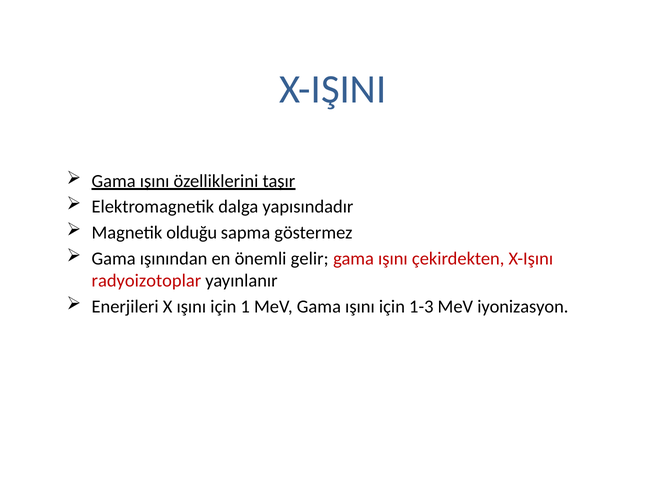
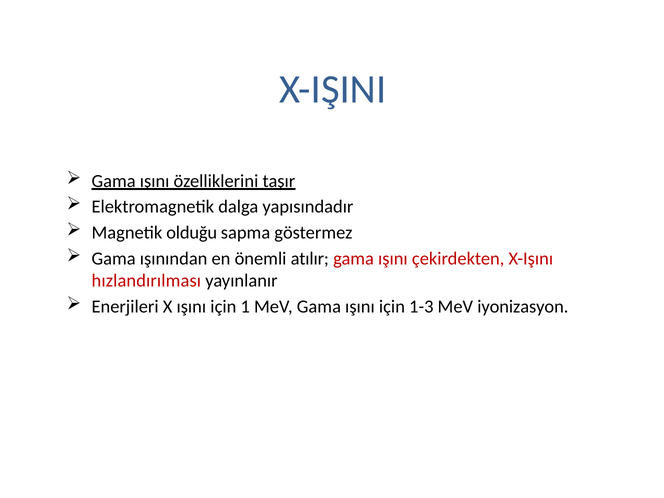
gelir: gelir -> atılır (310, 258)
radyoizotoplar: radyoizotoplar -> hızlandırılması (146, 281)
